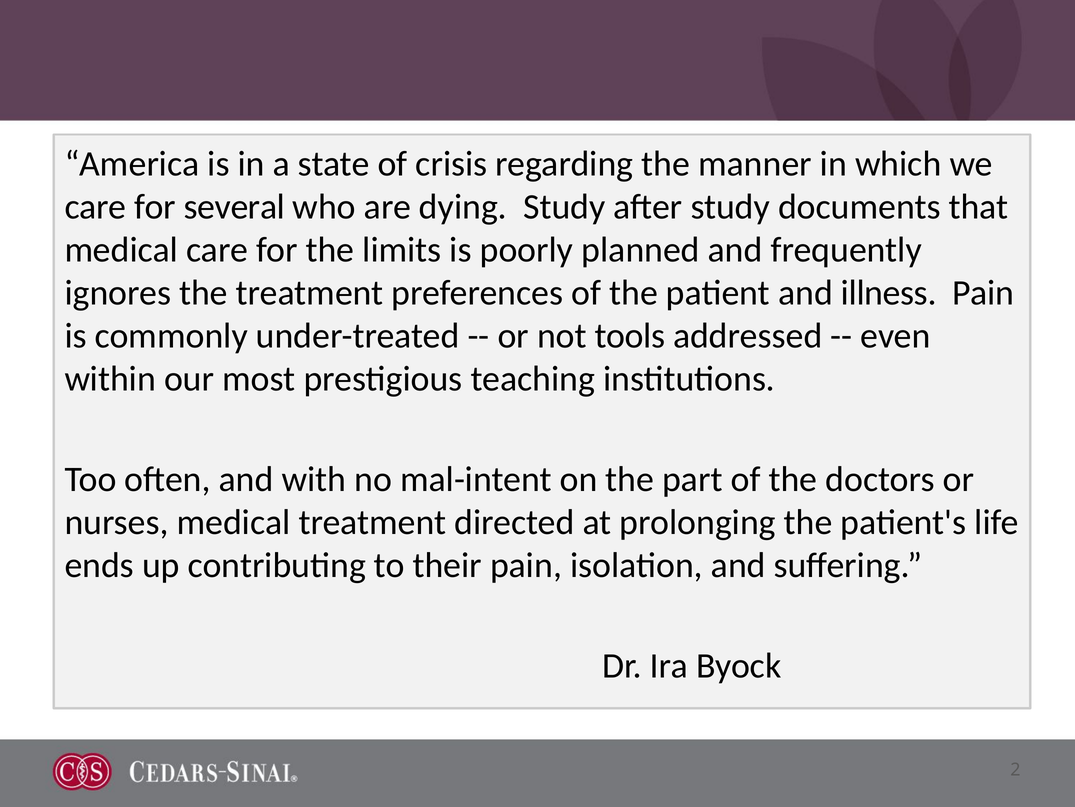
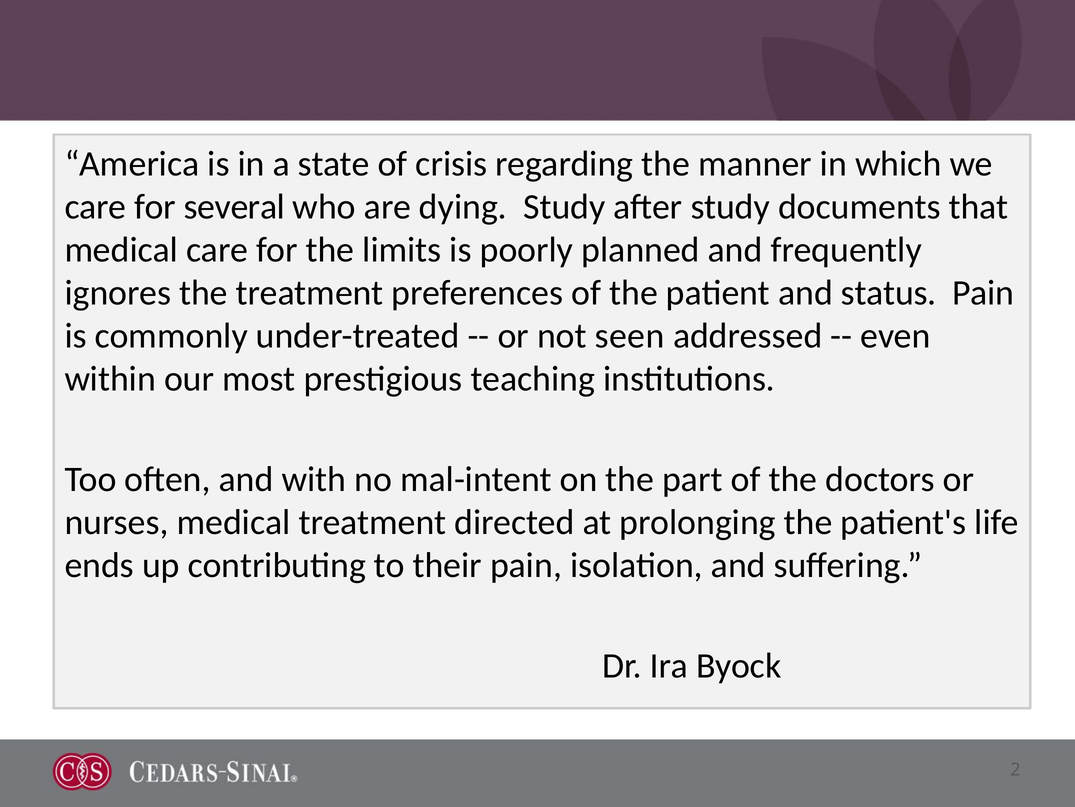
illness: illness -> status (889, 293)
tools: tools -> seen (630, 336)
